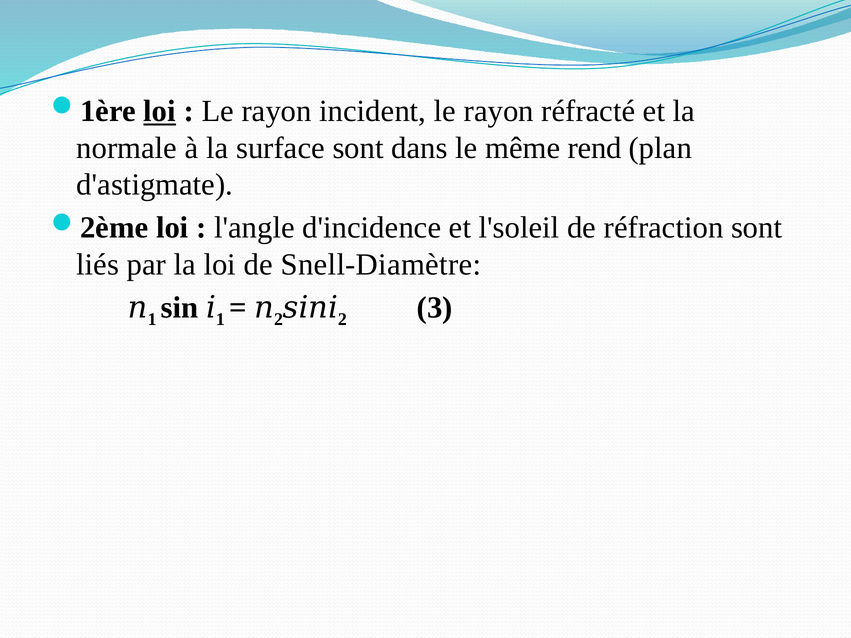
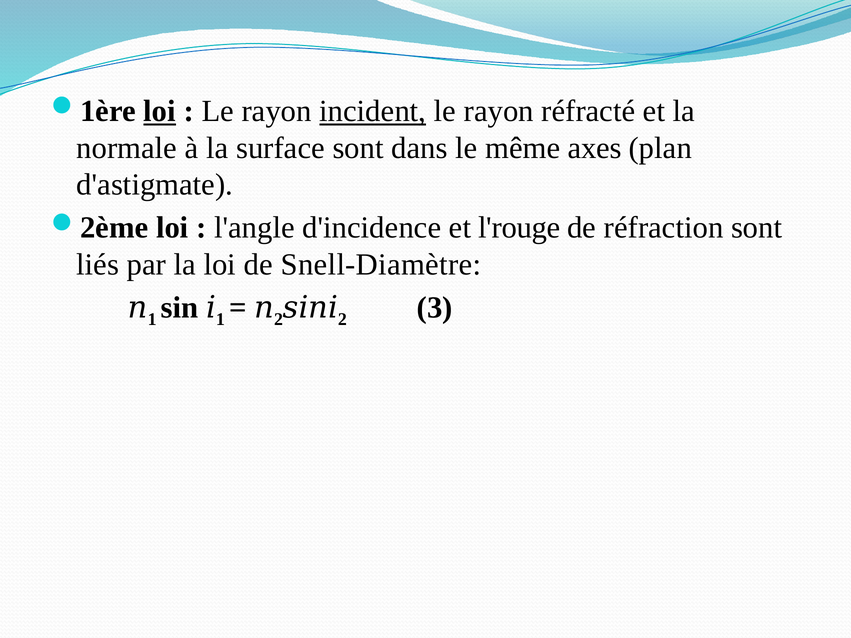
incident underline: none -> present (373, 111)
rend: rend -> axes (595, 148)
l'soleil: l'soleil -> l'rouge (519, 228)
